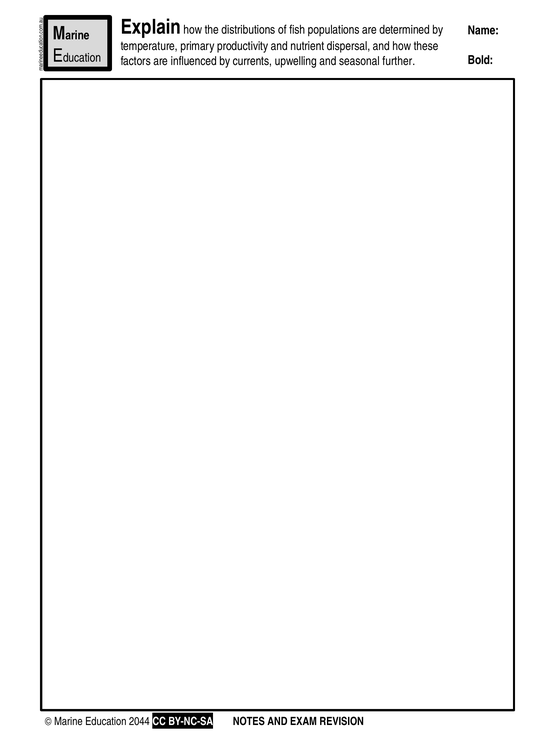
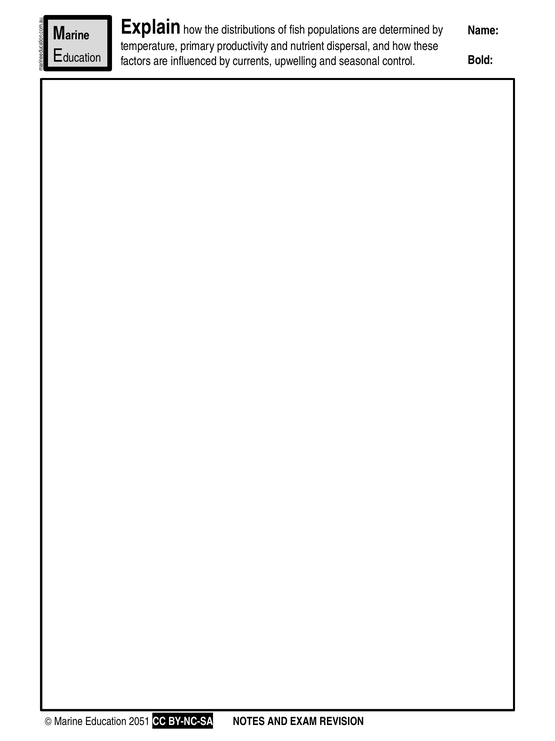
further: further -> control (399, 61)
2044: 2044 -> 2051 (139, 720)
